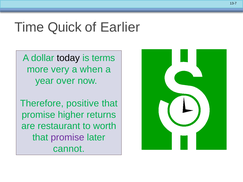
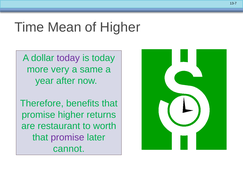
Quick: Quick -> Mean (65, 27)
of Earlier: Earlier -> Higher (120, 27)
today colour: black -> purple (68, 58)
is terms: terms -> today (103, 58)
when: when -> same (91, 69)
over: over -> after (66, 81)
positive: positive -> benefits (83, 104)
